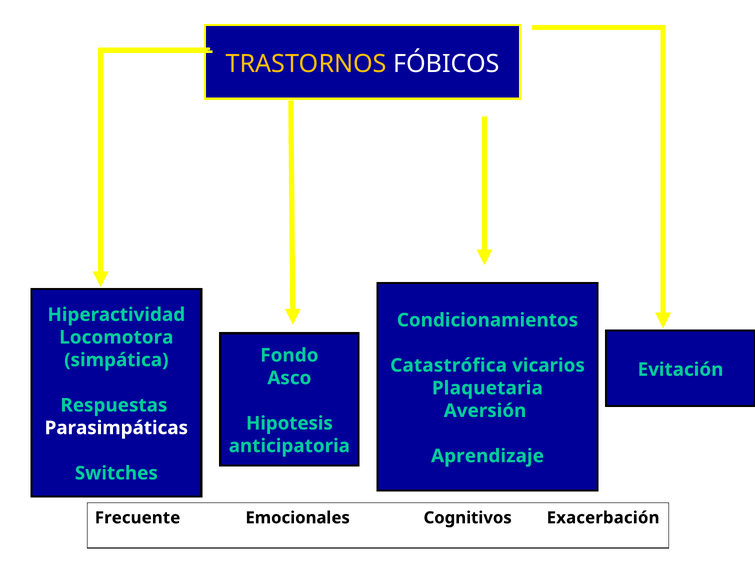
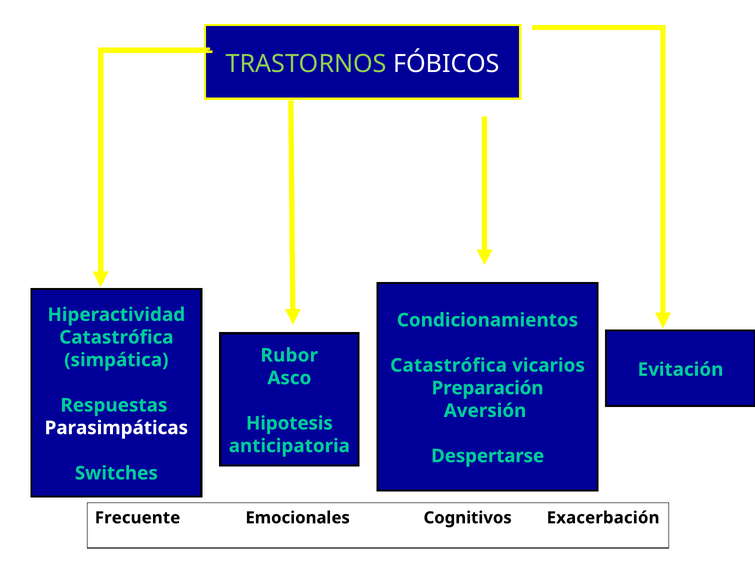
TRASTORNOS colour: yellow -> light green (306, 64)
Locomotora: Locomotora -> Catastrófica (116, 338)
Fondo: Fondo -> Rubor (289, 356)
Plaquetaria: Plaquetaria -> Preparación (488, 388)
Aprendizaje: Aprendizaje -> Despertarse (488, 456)
